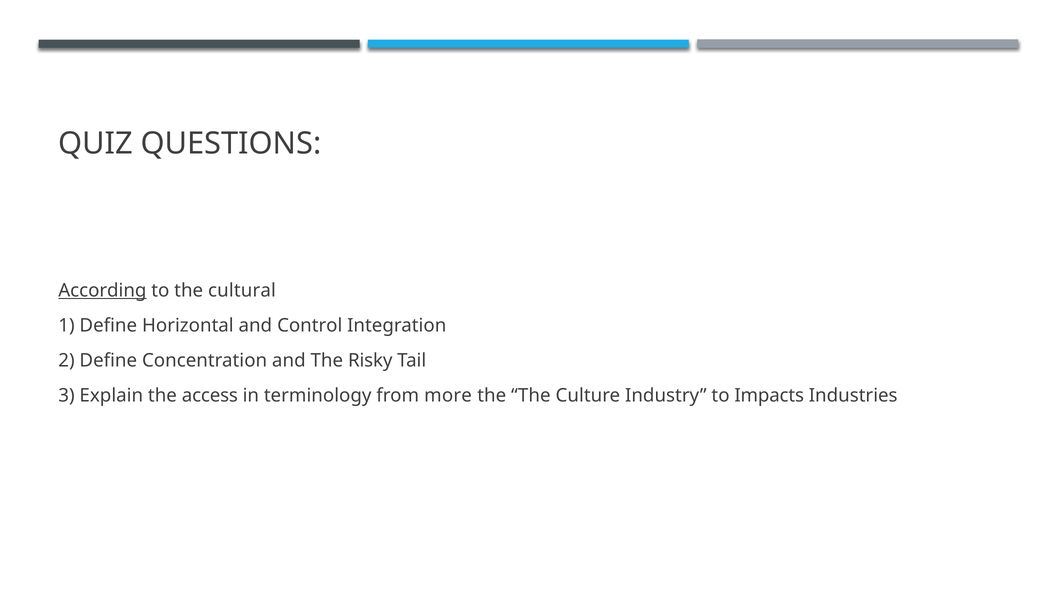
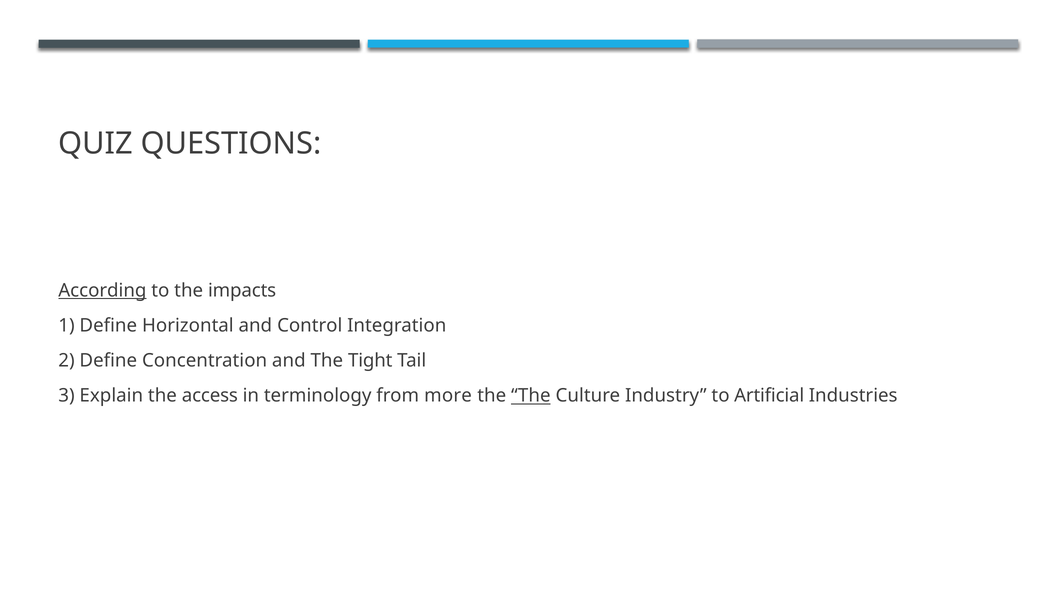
cultural: cultural -> impacts (242, 290)
Risky: Risky -> Tight (370, 360)
The underline: none -> present (531, 395)
Impacts: Impacts -> Artificial (769, 395)
